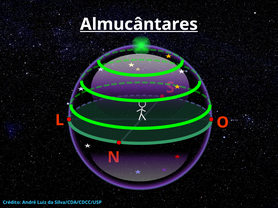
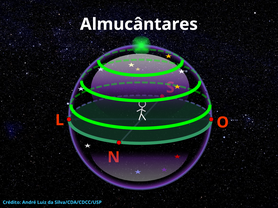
Almucântares underline: present -> none (139, 24)
